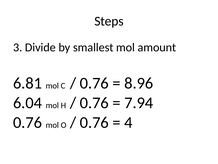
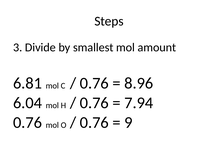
4: 4 -> 9 (128, 122)
